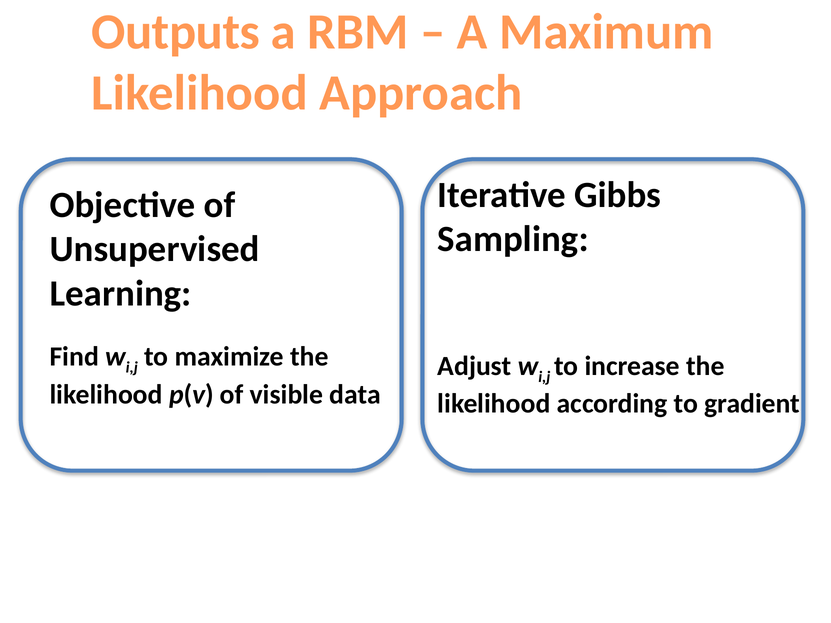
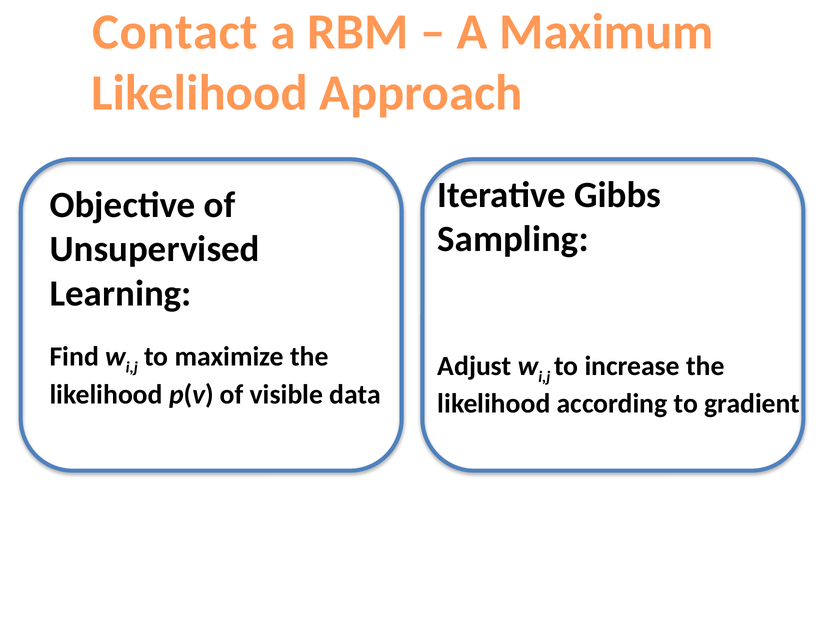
Outputs: Outputs -> Contact (175, 32)
